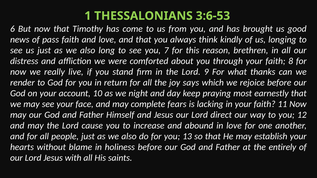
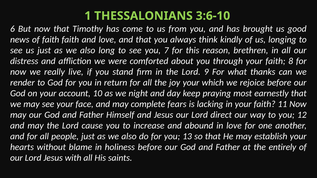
3:6-53: 3:6-53 -> 3:6-10 (213, 16)
of pass: pass -> faith (51, 40)
joy says: says -> your (191, 83)
